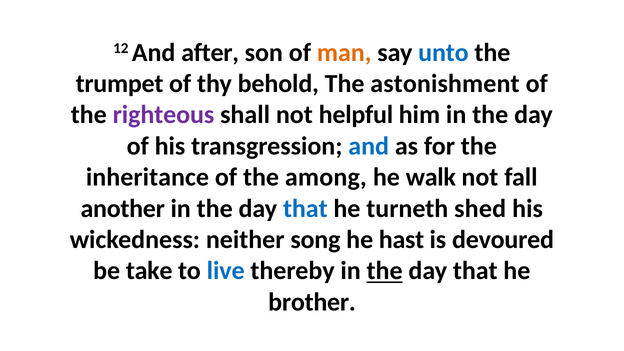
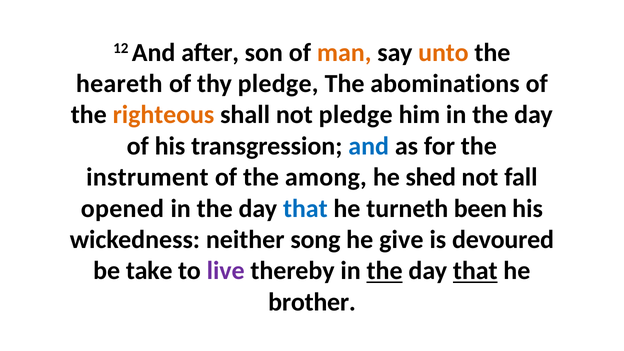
unto colour: blue -> orange (443, 53)
trumpet: trumpet -> heareth (119, 84)
thy behold: behold -> pledge (278, 84)
astonishment: astonishment -> abominations (445, 84)
righteous colour: purple -> orange (163, 115)
not helpful: helpful -> pledge (356, 115)
inheritance: inheritance -> instrument (147, 177)
walk: walk -> shed (431, 177)
another: another -> opened (122, 209)
shed: shed -> been (480, 209)
hast: hast -> give (401, 240)
live colour: blue -> purple (226, 271)
that underline: none -> present (475, 271)
